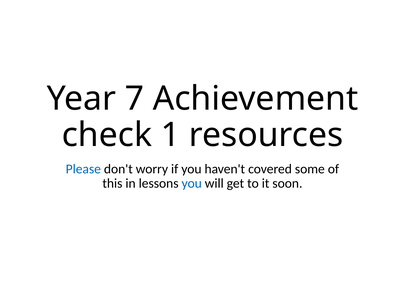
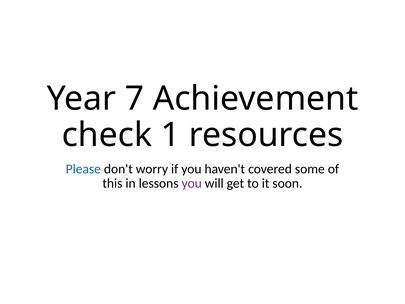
you colour: blue -> purple (192, 183)
